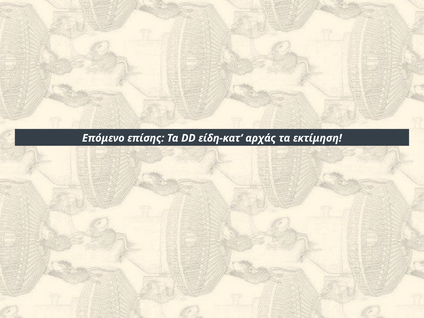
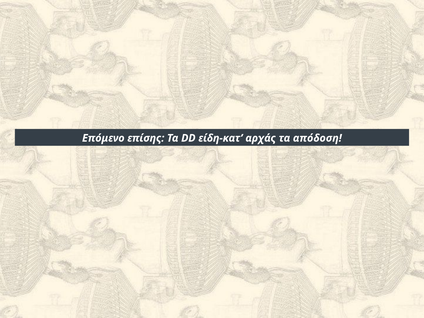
εκτίμηση: εκτίμηση -> απόδοση (317, 138)
